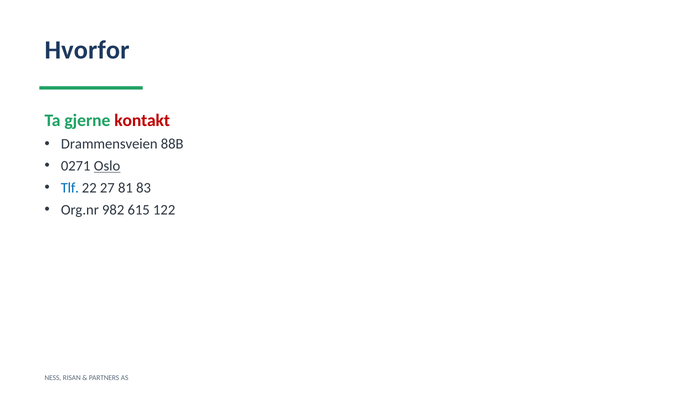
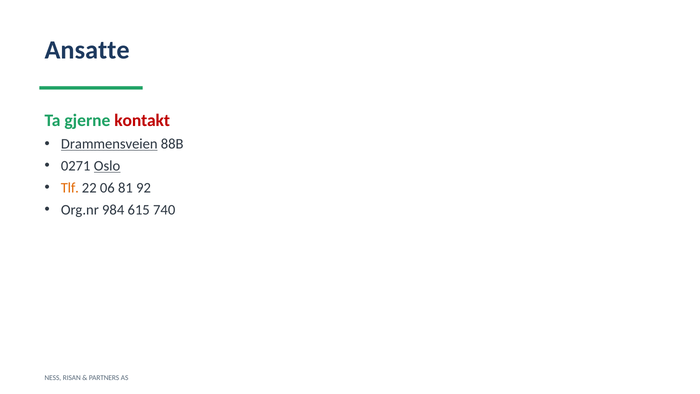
Hvorfor: Hvorfor -> Ansatte (87, 50)
Drammensveien underline: none -> present (109, 144)
Tlf colour: blue -> orange (70, 188)
27: 27 -> 06 (107, 188)
83: 83 -> 92 (144, 188)
982: 982 -> 984 (113, 210)
122: 122 -> 740 (164, 210)
